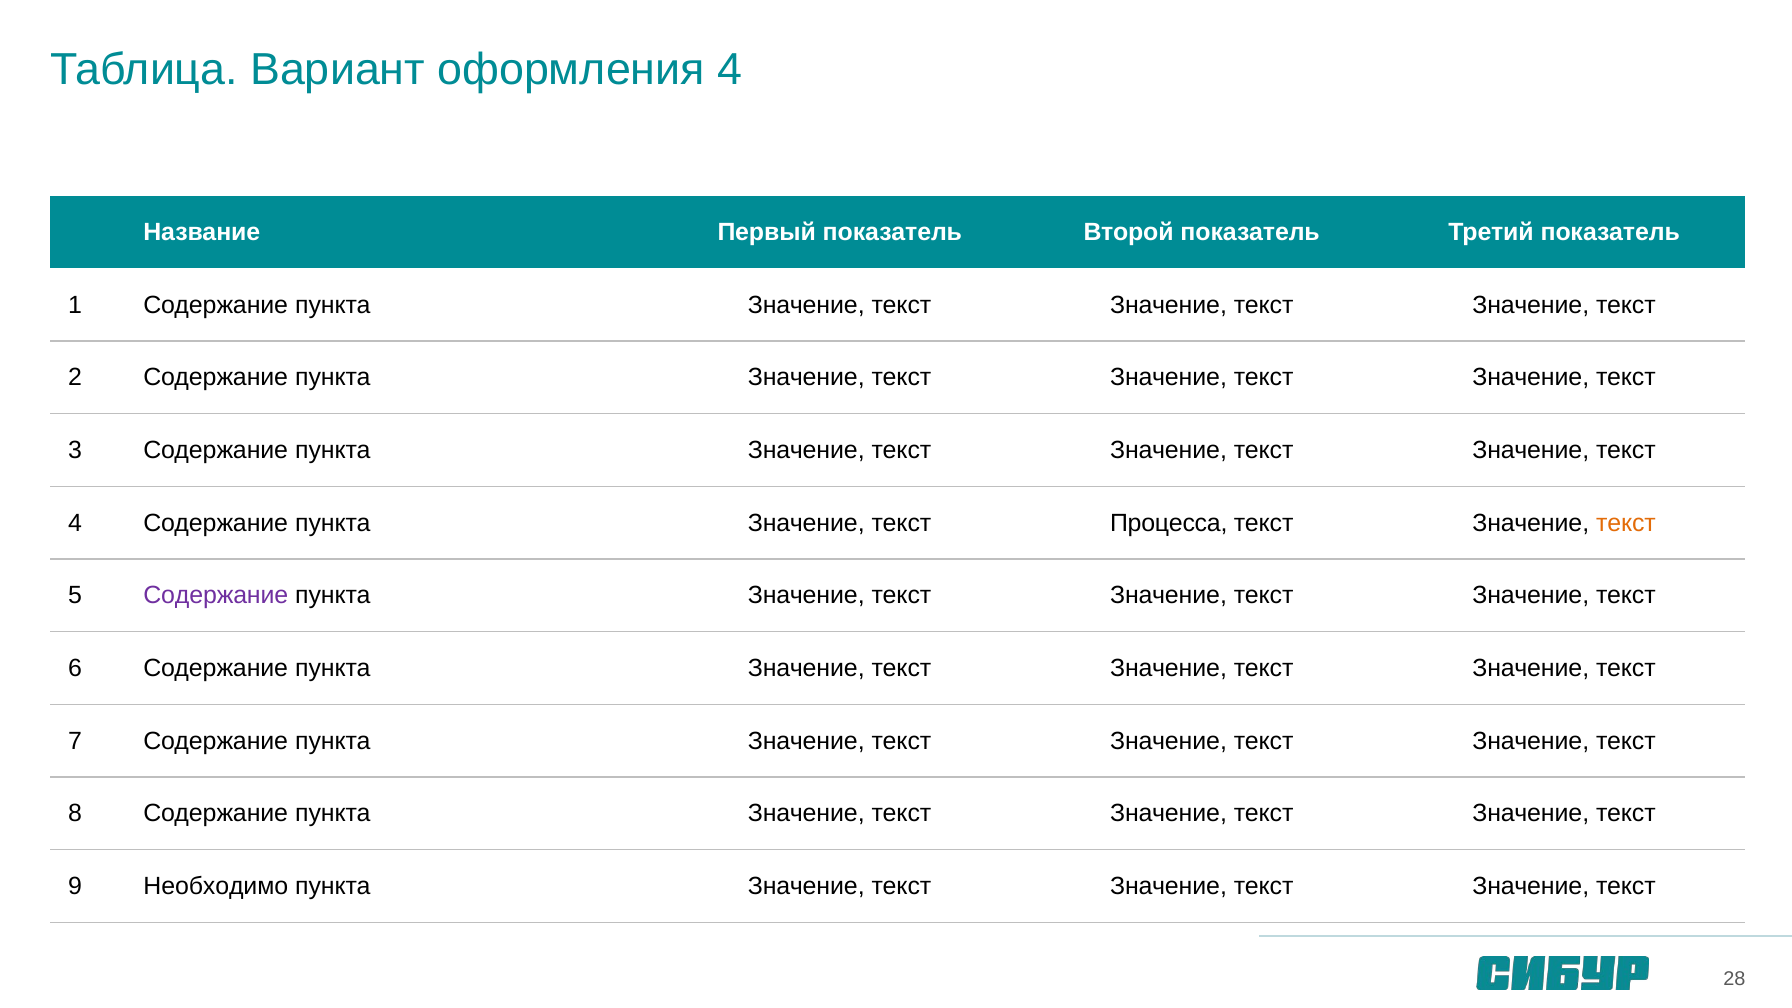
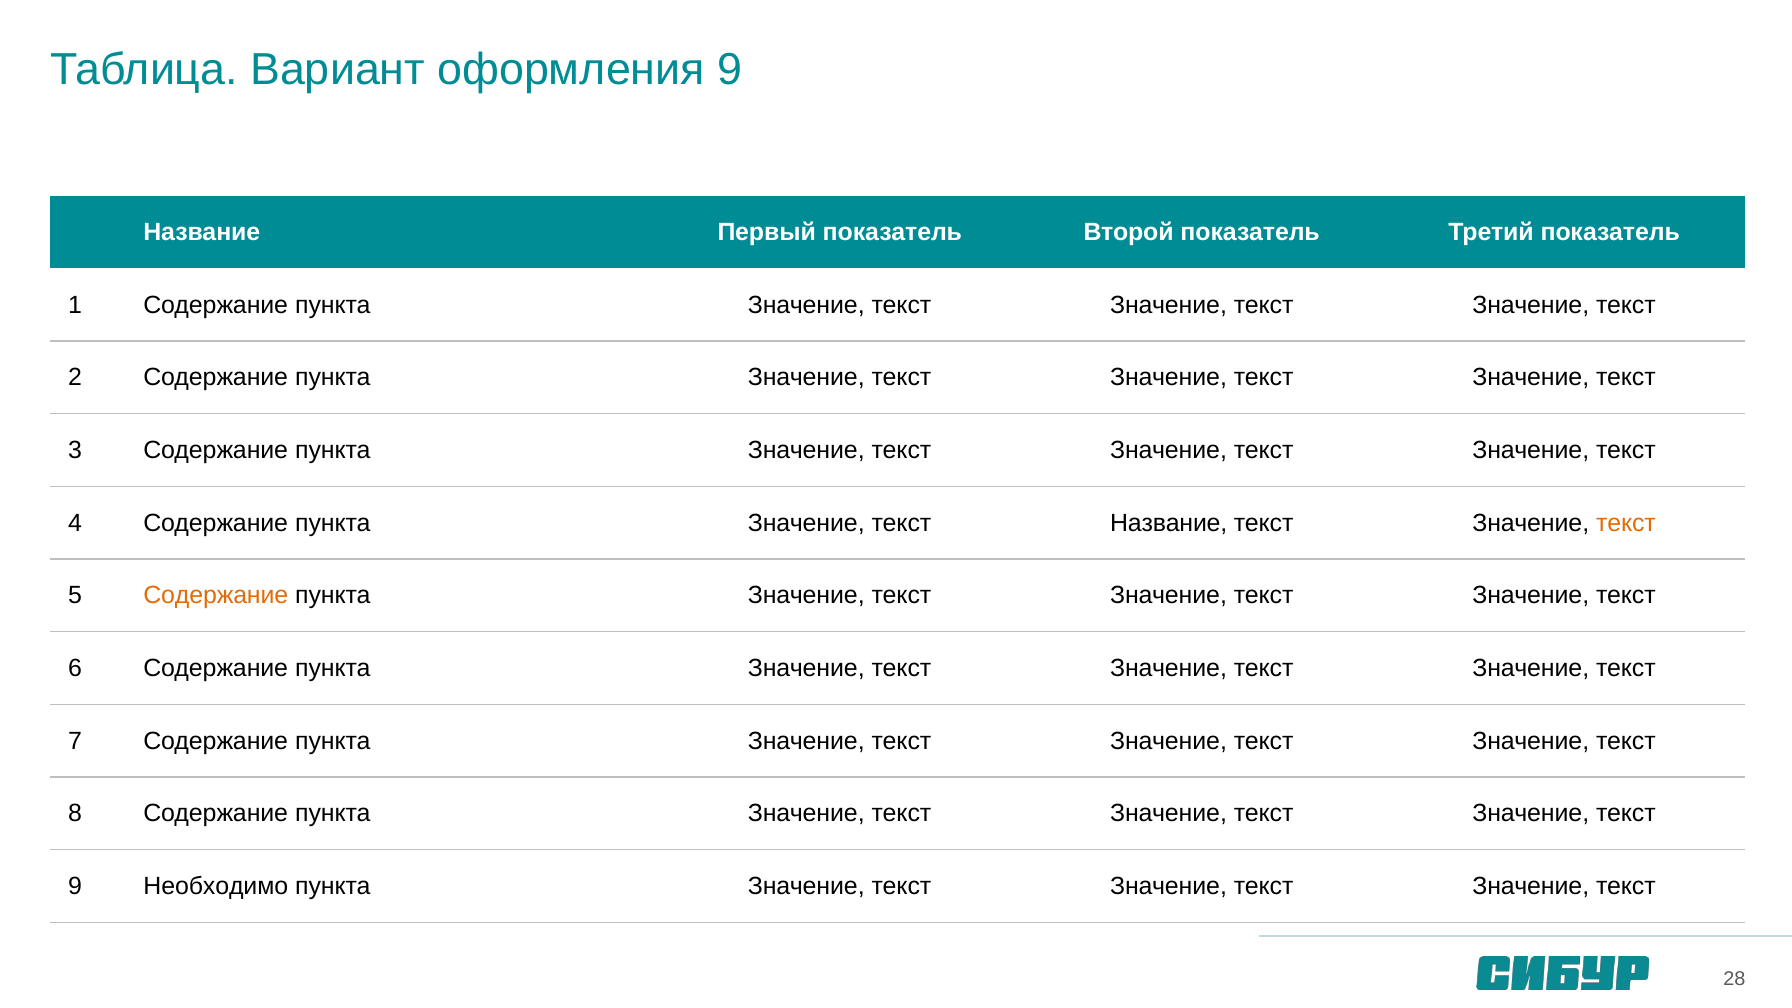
оформления 4: 4 -> 9 (730, 70)
текст Процесса: Процесса -> Название (1169, 523)
Содержание colour: purple -> orange (216, 596)
